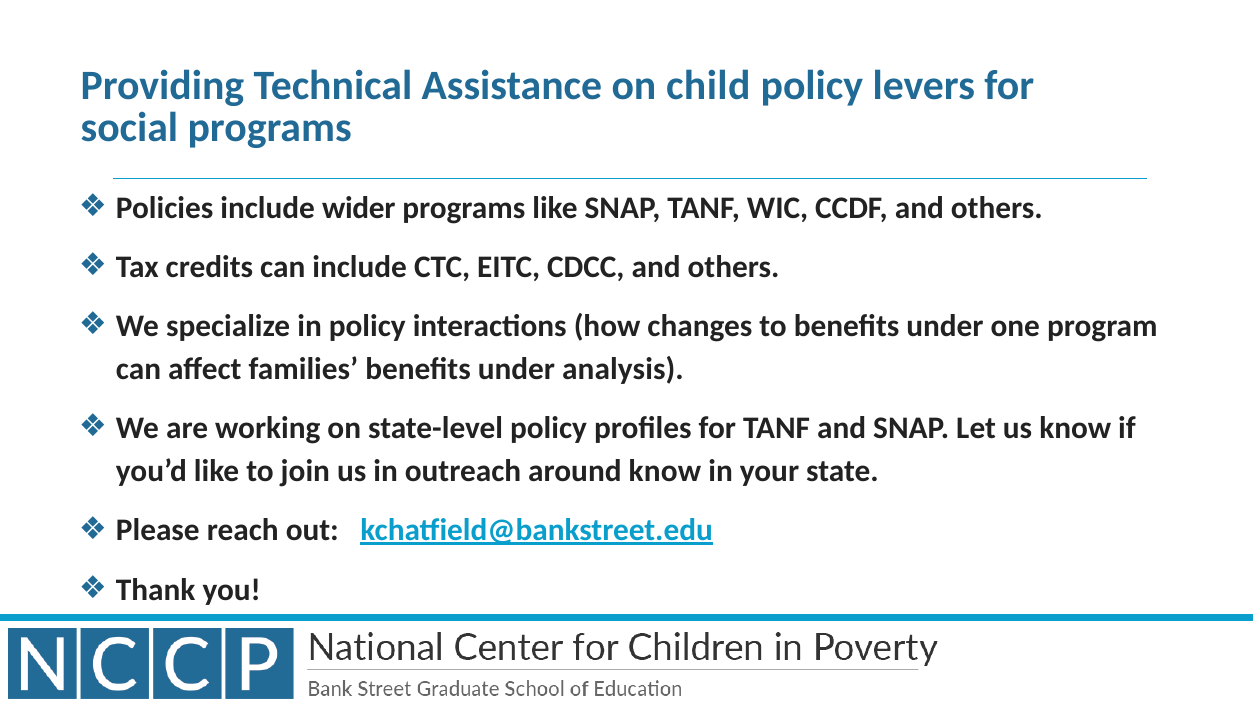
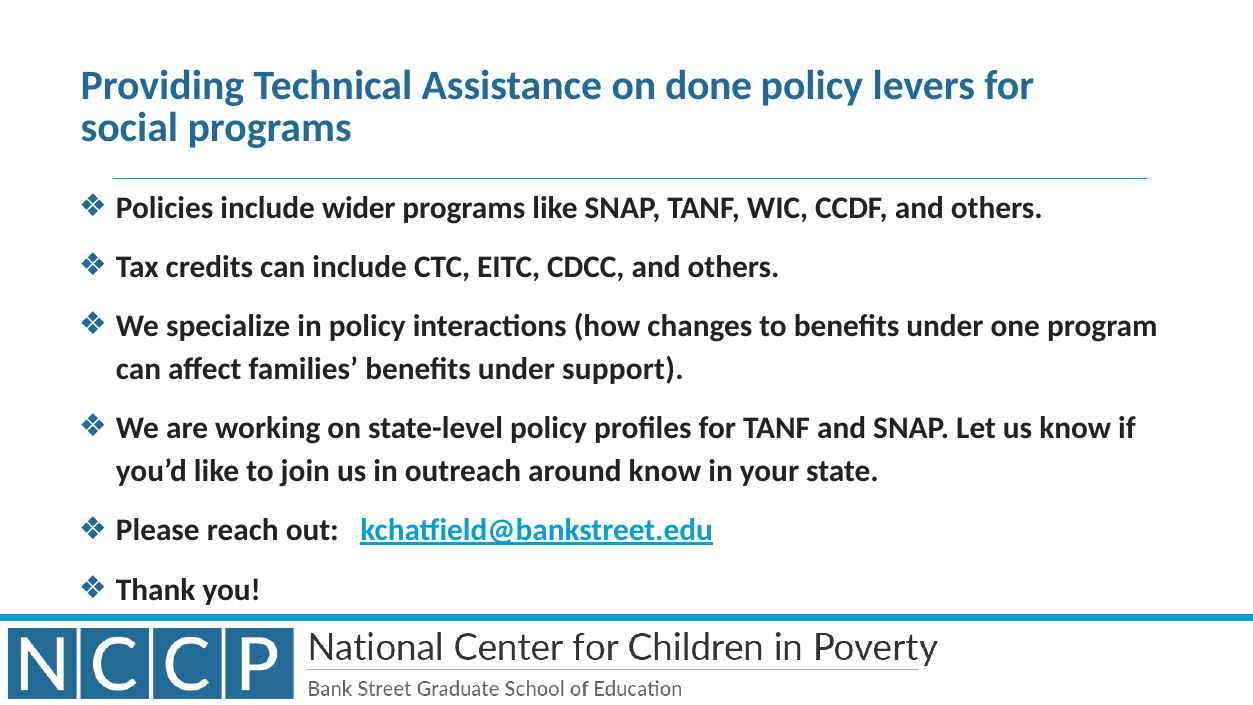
child: child -> done (709, 85)
analysis: analysis -> support (623, 369)
